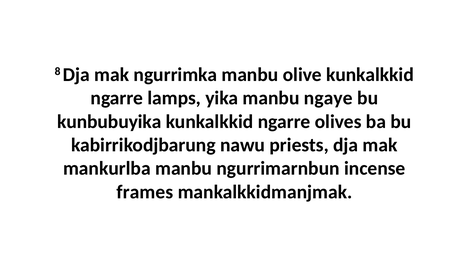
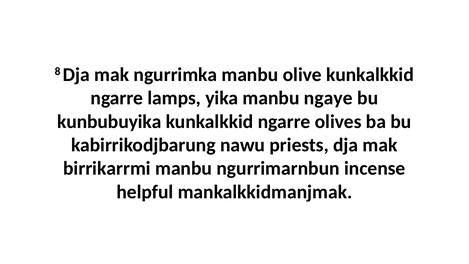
mankurlba: mankurlba -> birrikarrmi (107, 168)
frames: frames -> helpful (145, 192)
